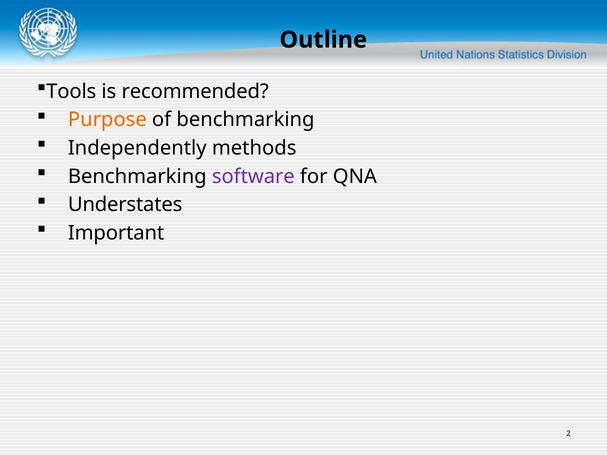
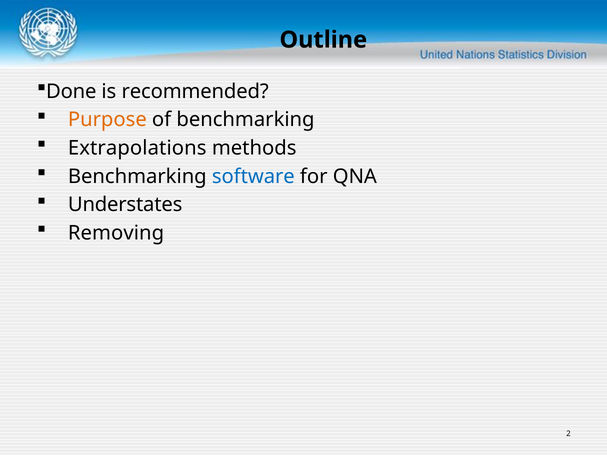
Tools: Tools -> Done (71, 92)
Independently: Independently -> Extrapolations (137, 148)
software colour: purple -> blue (253, 176)
Important: Important -> Removing (116, 233)
